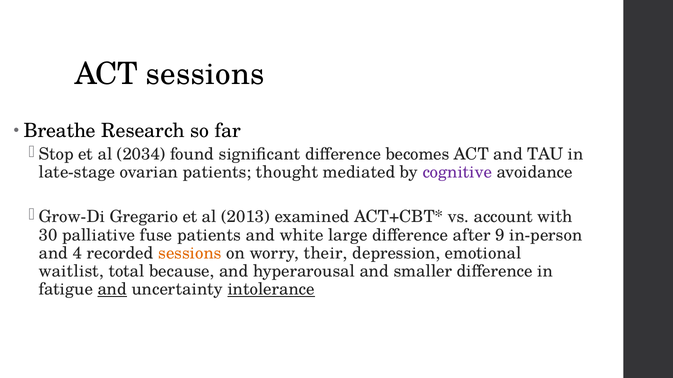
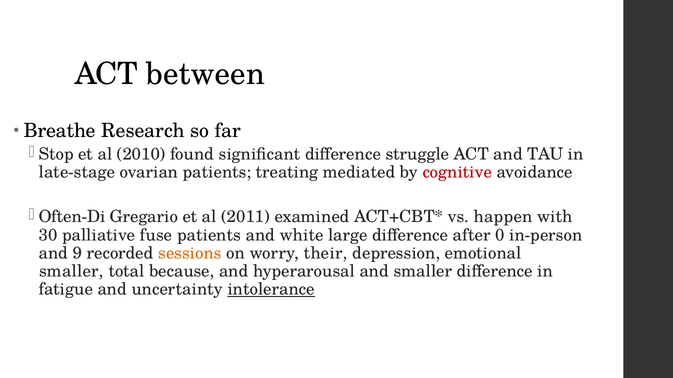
ACT sessions: sessions -> between (205, 74)
2034: 2034 -> 2010 (141, 154)
becomes: becomes -> struggle (418, 154)
thought: thought -> treating (287, 172)
cognitive colour: purple -> red (457, 172)
Grow-Di: Grow-Di -> Often-Di (72, 217)
2013: 2013 -> 2011 (246, 217)
account: account -> happen (503, 217)
9: 9 -> 0 (500, 235)
4: 4 -> 9 (77, 253)
waitlist: waitlist -> smaller (71, 272)
and underline: present -> none (112, 290)
